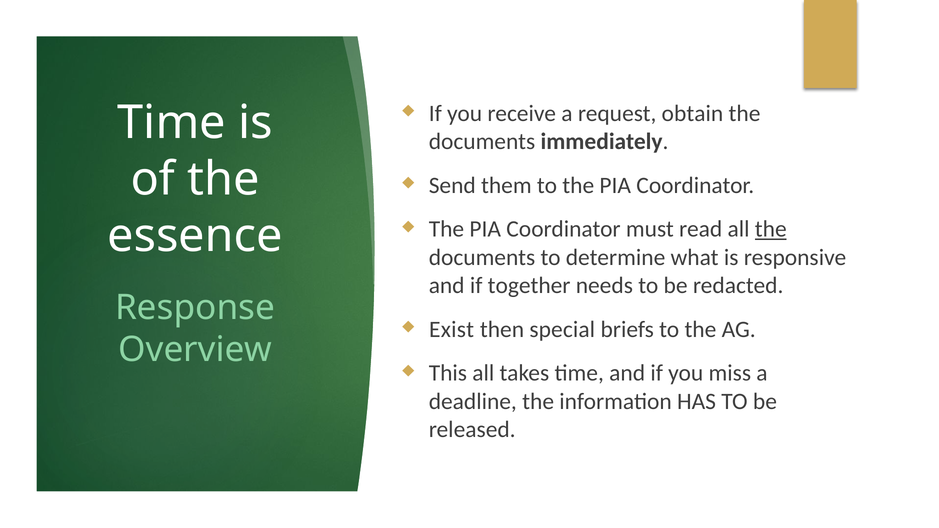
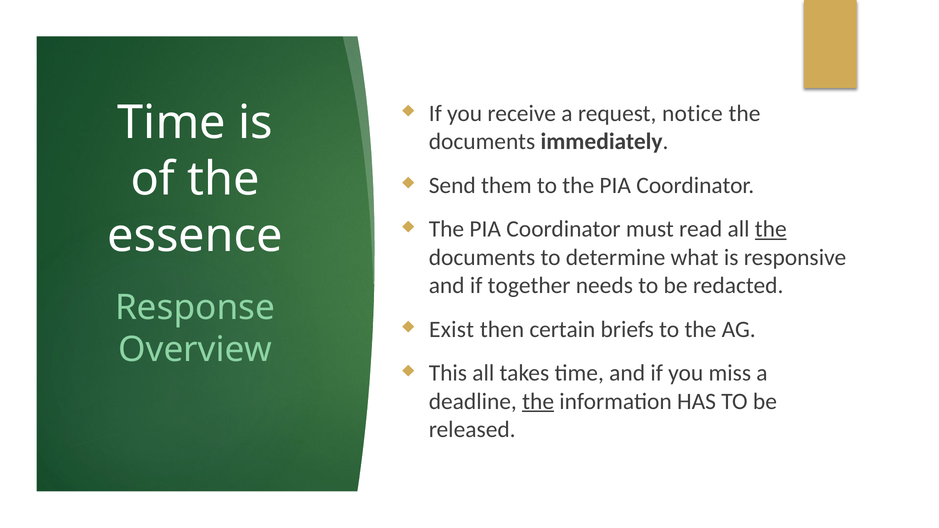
obtain: obtain -> notice (692, 113)
special: special -> certain (562, 329)
the underline: none -> present (538, 401)
